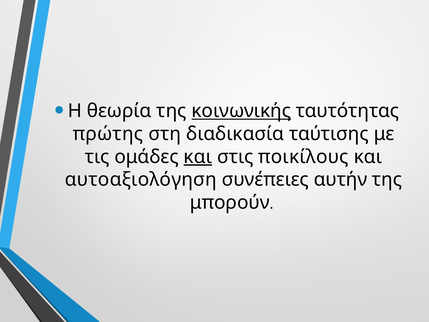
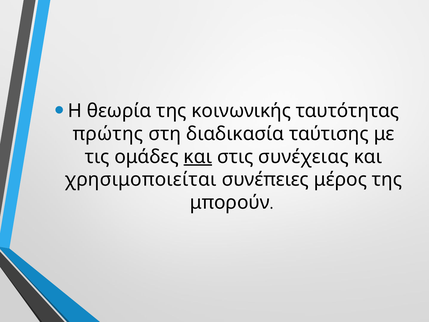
κοινωνικής underline: present -> none (241, 111)
ποικίλους: ποικίλους -> συνέχειας (303, 157)
αυτοαξιολόγηση: αυτοαξιολόγηση -> χρησιμοποιείται (141, 180)
αυτήν: αυτήν -> μέρος (340, 180)
